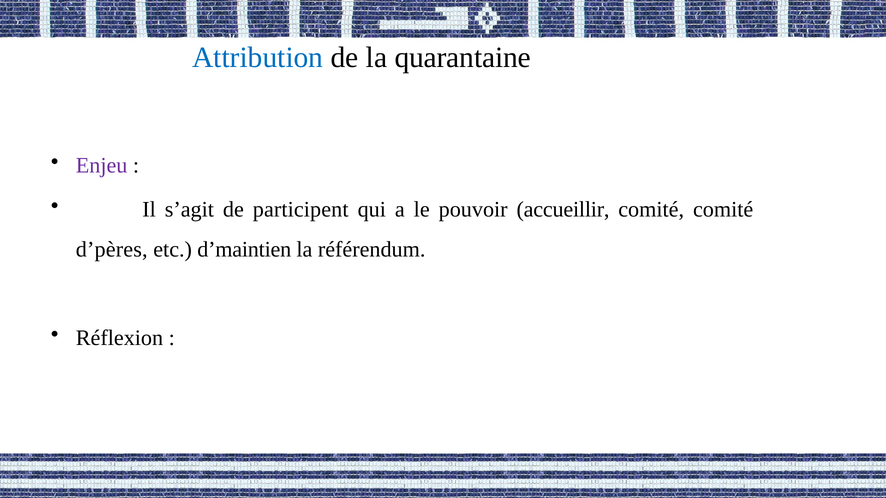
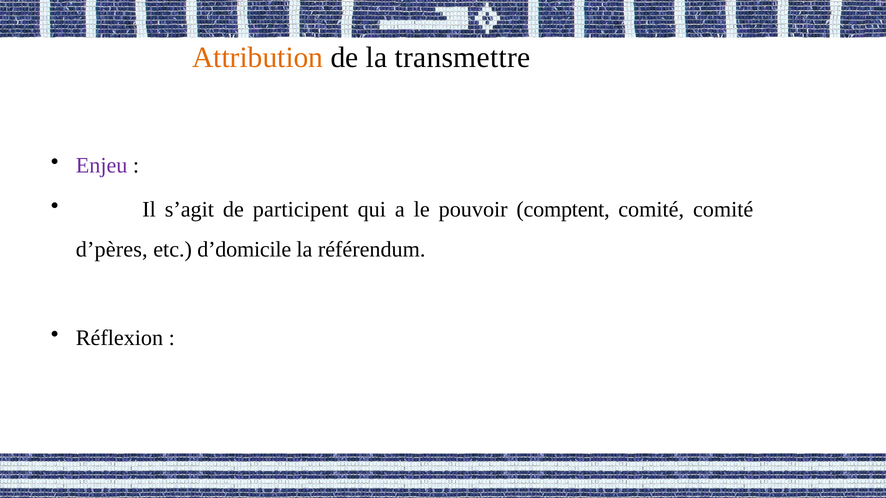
Attribution colour: blue -> orange (258, 58)
quarantaine: quarantaine -> transmettre (462, 58)
accueillir: accueillir -> comptent (563, 210)
d’maintien: d’maintien -> d’domicile (244, 250)
